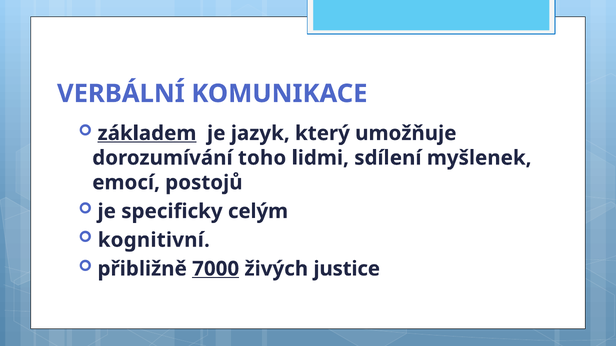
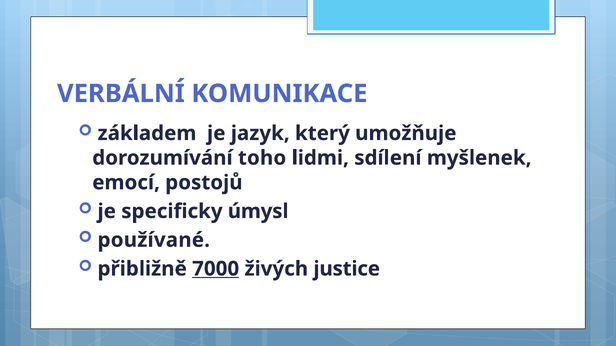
základem underline: present -> none (147, 133)
celým: celým -> úmysl (258, 212)
kognitivní: kognitivní -> používané (154, 240)
